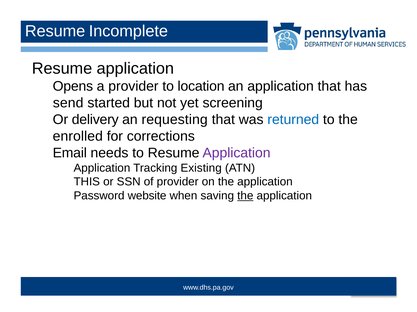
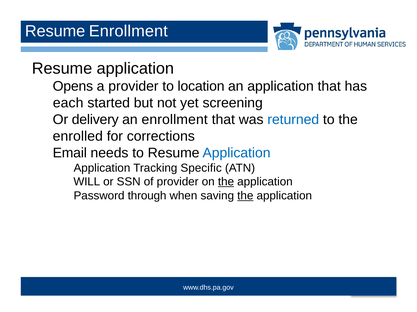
Resume Incomplete: Incomplete -> Enrollment (128, 31)
send: send -> each (68, 103)
an requesting: requesting -> enrollment (175, 120)
Application colour: purple -> blue (237, 153)
Existing: Existing -> Specific (201, 168)
THIS: THIS -> WILL (87, 182)
the underline: none -> present (226, 182)
website: website -> through (147, 196)
